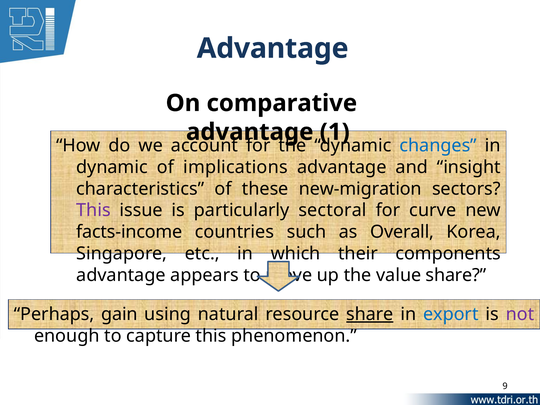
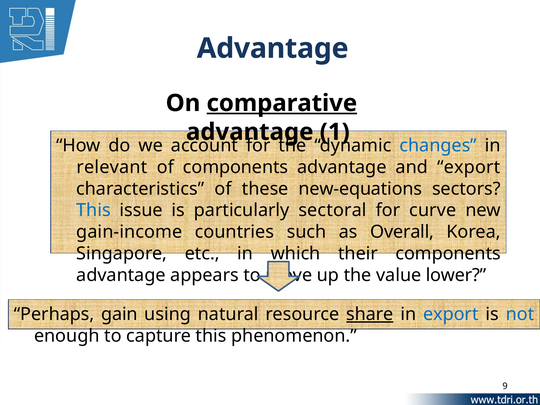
comparative underline: none -> present (282, 103)
dynamic: dynamic -> relevant (112, 167)
of implications: implications -> components (236, 167)
and insight: insight -> export (469, 167)
new-migration: new-migration -> new-equations (360, 189)
This colour: purple -> blue (93, 210)
facts-income: facts-income -> gain-income (129, 232)
value share: share -> lower (456, 275)
not colour: purple -> blue (520, 314)
